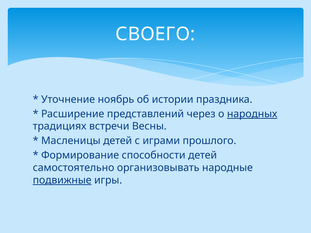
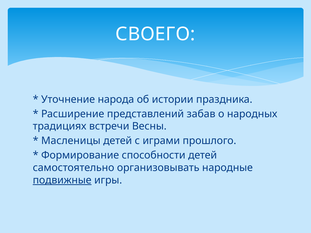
ноябрь: ноябрь -> народа (116, 100)
через: через -> забав (201, 114)
народных underline: present -> none (252, 114)
